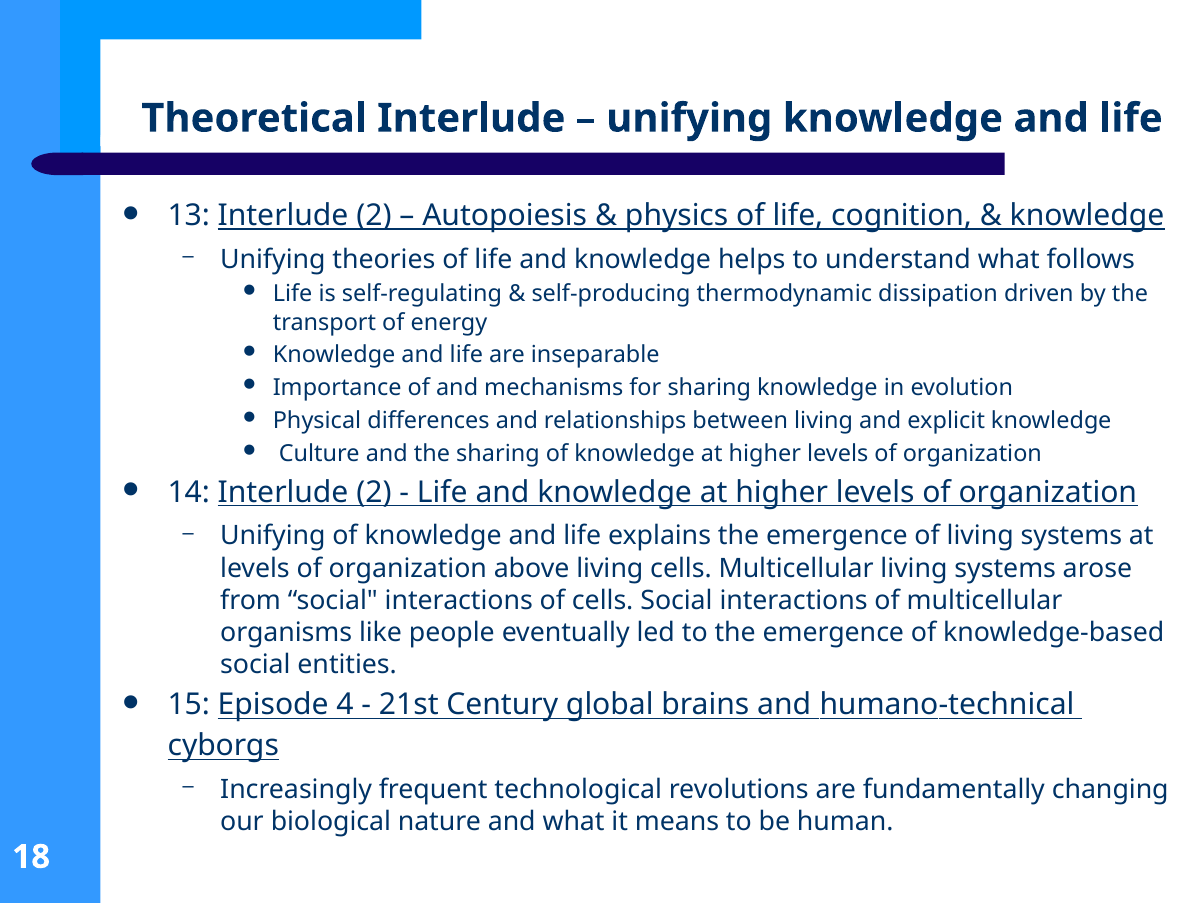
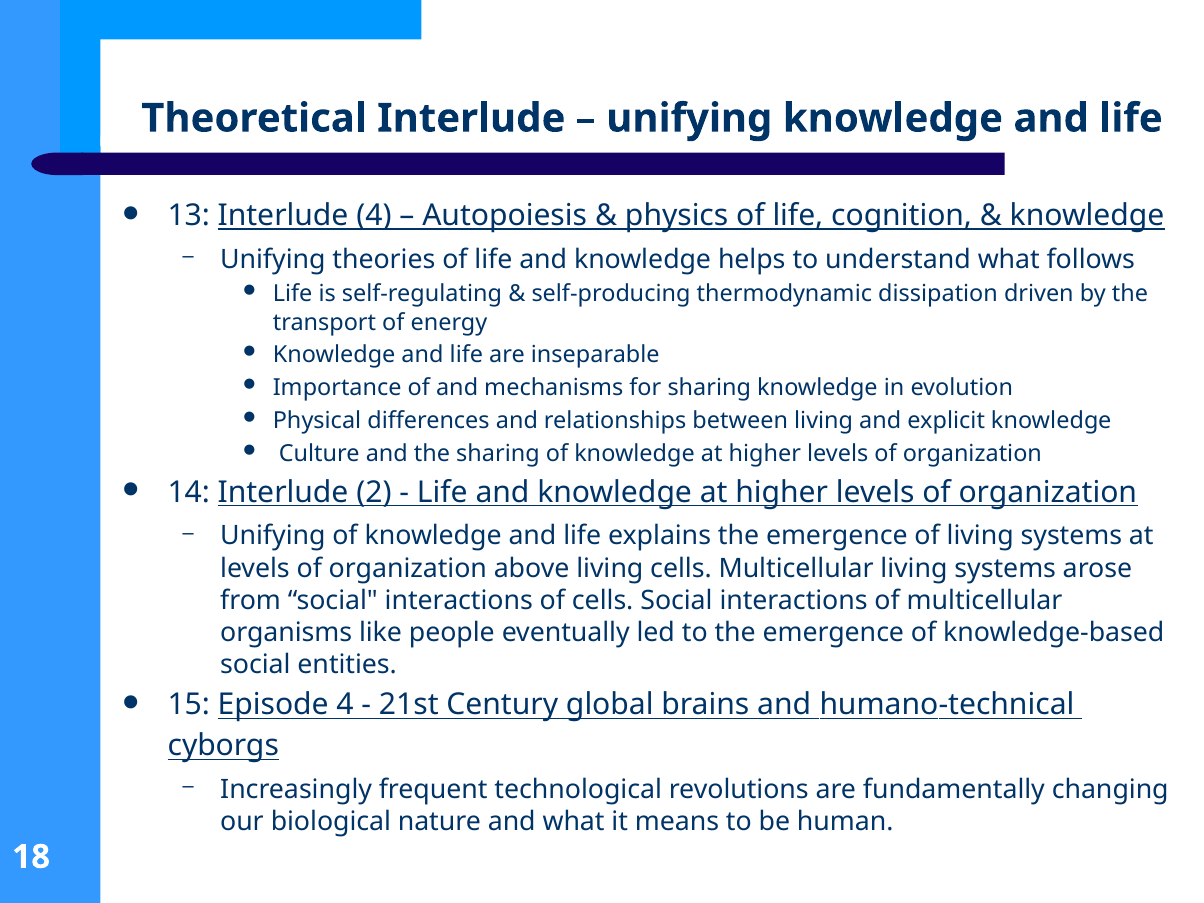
13 Interlude 2: 2 -> 4 (374, 216)
